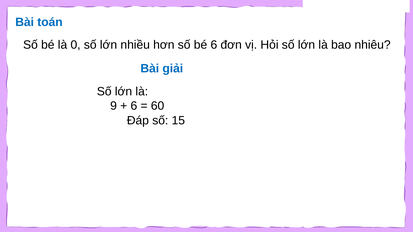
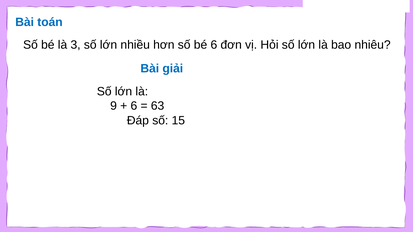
0: 0 -> 3 (76, 45)
60: 60 -> 63 (158, 106)
